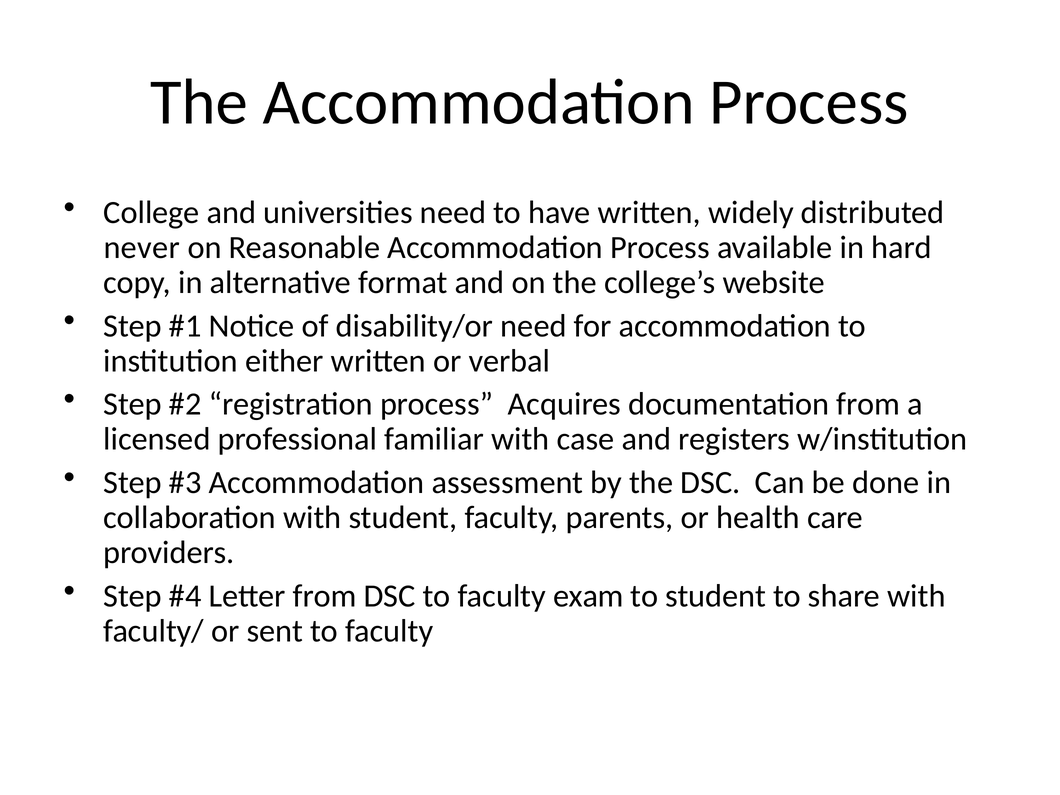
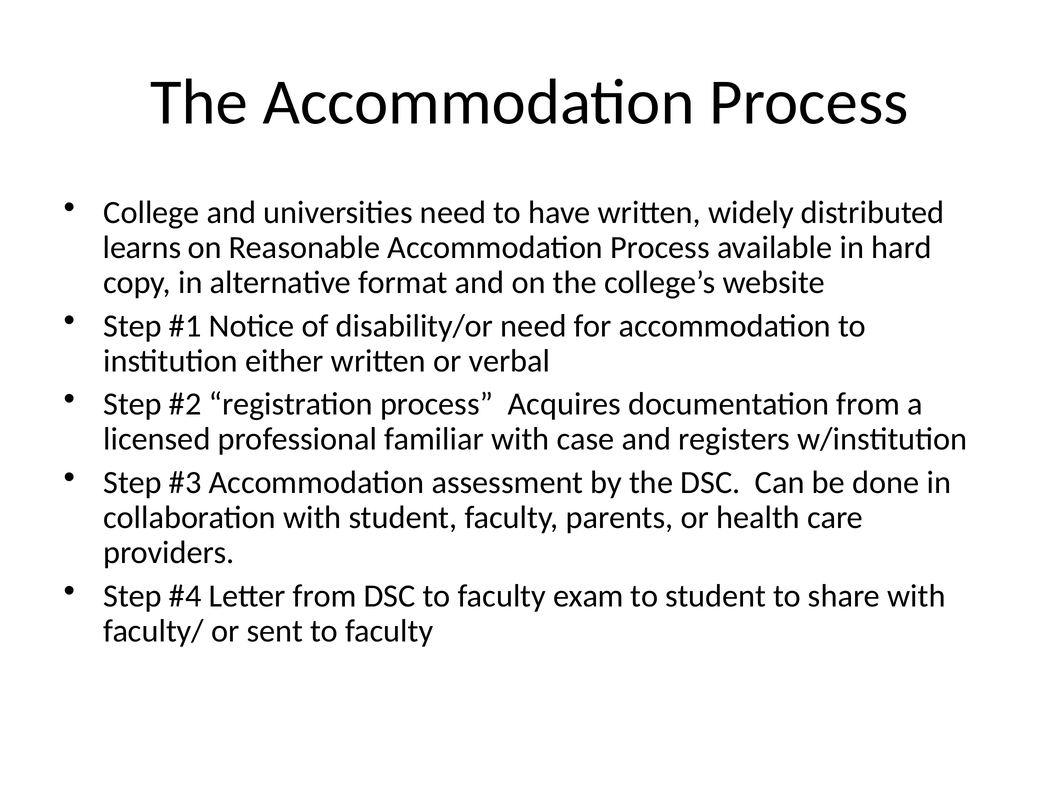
never: never -> learns (142, 247)
